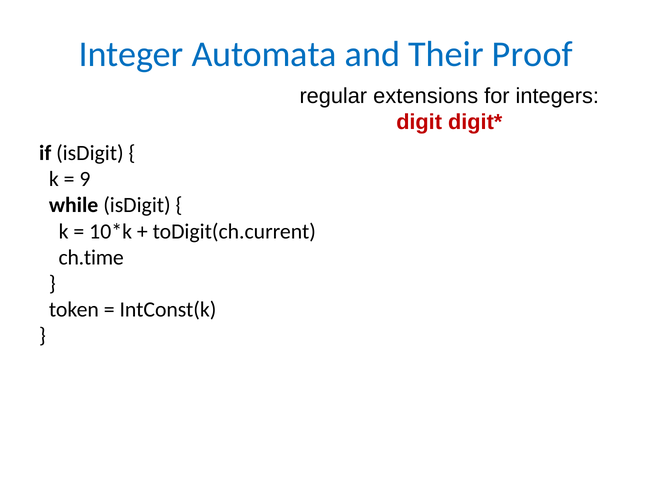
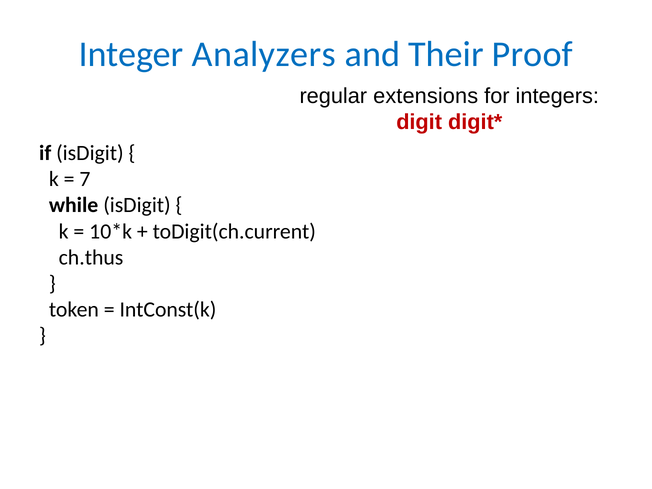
Automata: Automata -> Analyzers (264, 54)
9: 9 -> 7 (85, 179)
ch.time: ch.time -> ch.thus (91, 257)
